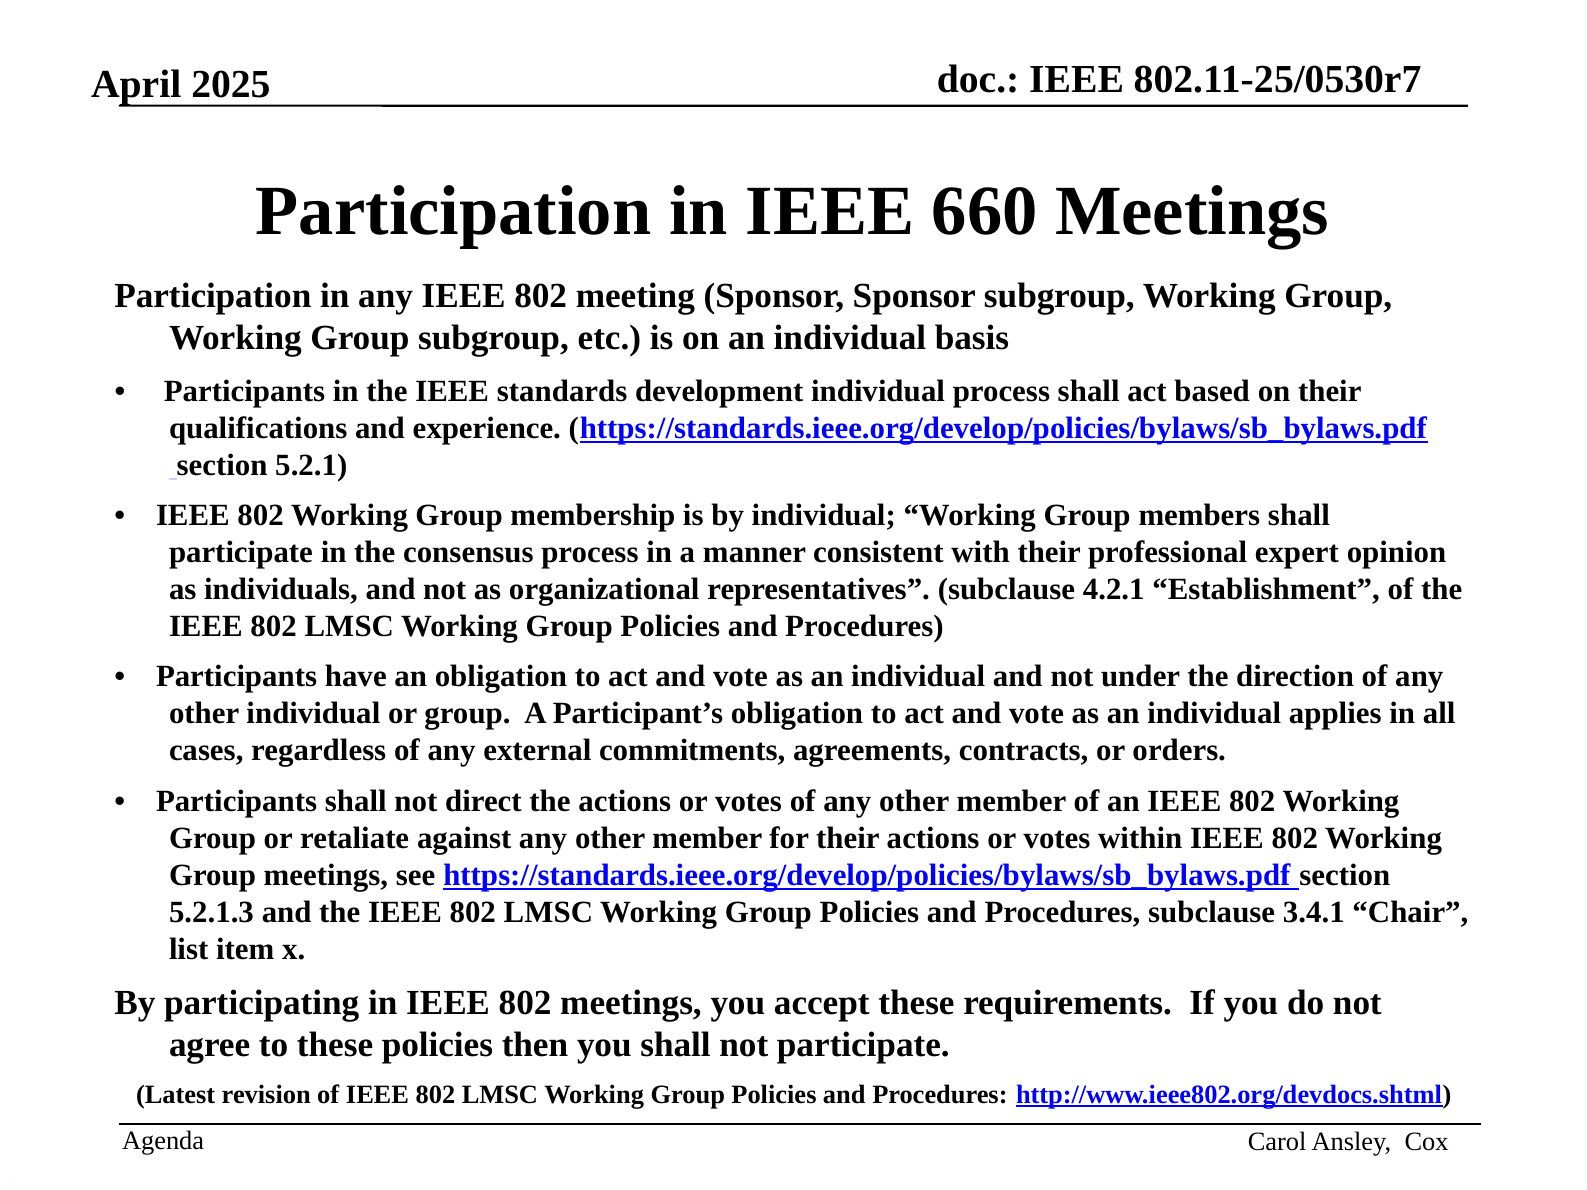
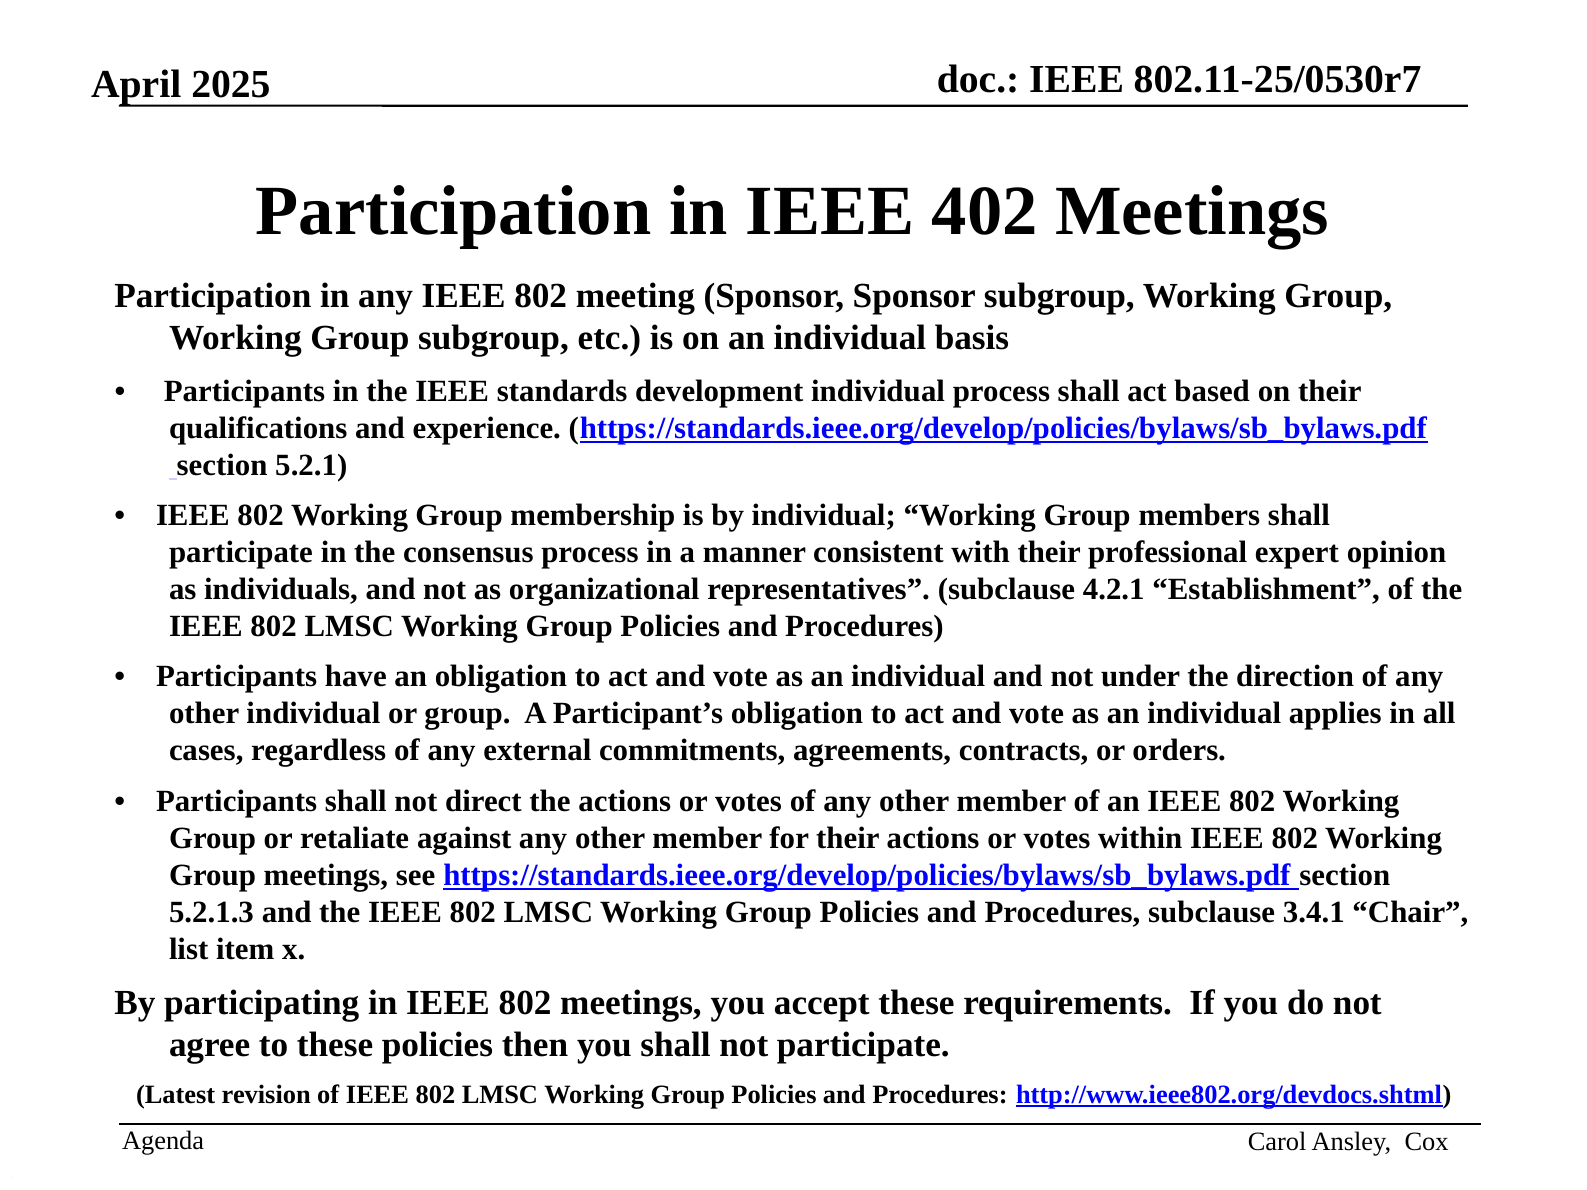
660: 660 -> 402 (985, 211)
